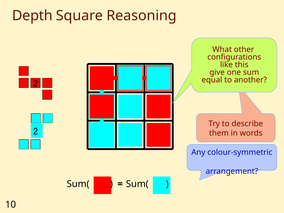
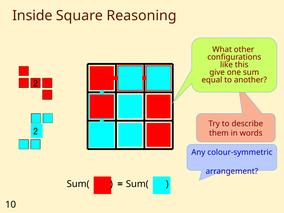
Depth: Depth -> Inside (32, 16)
